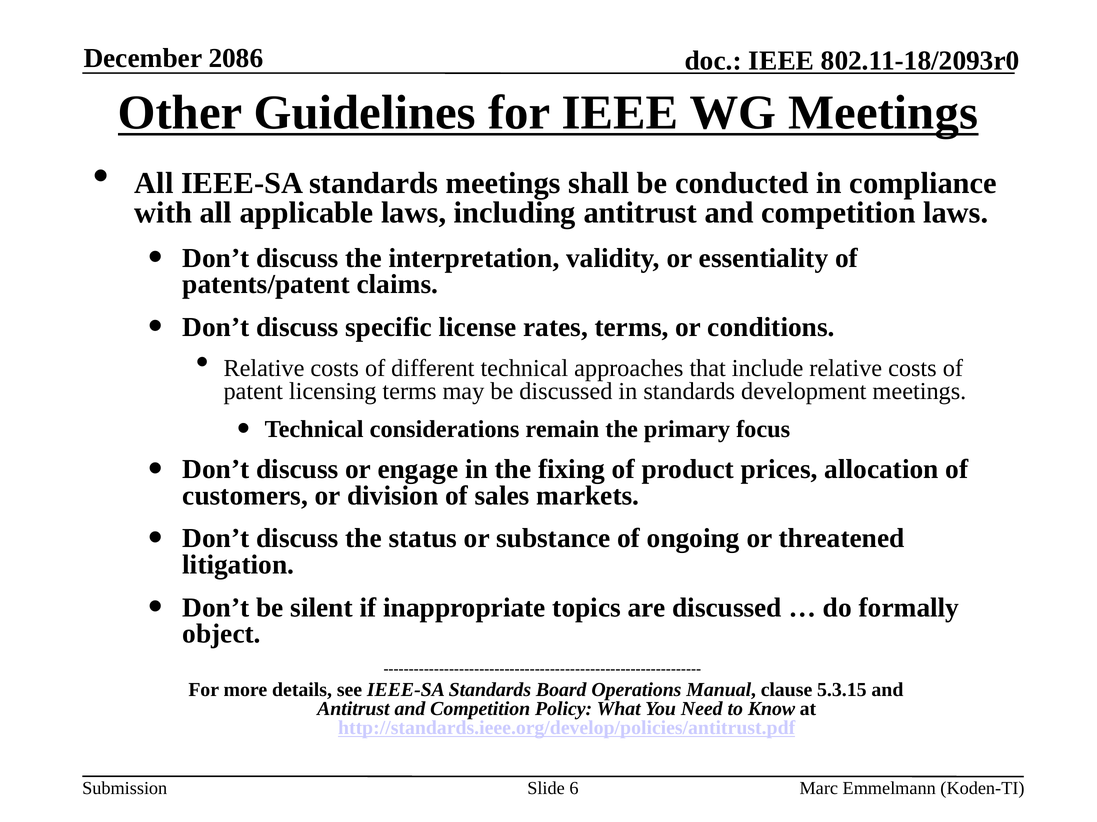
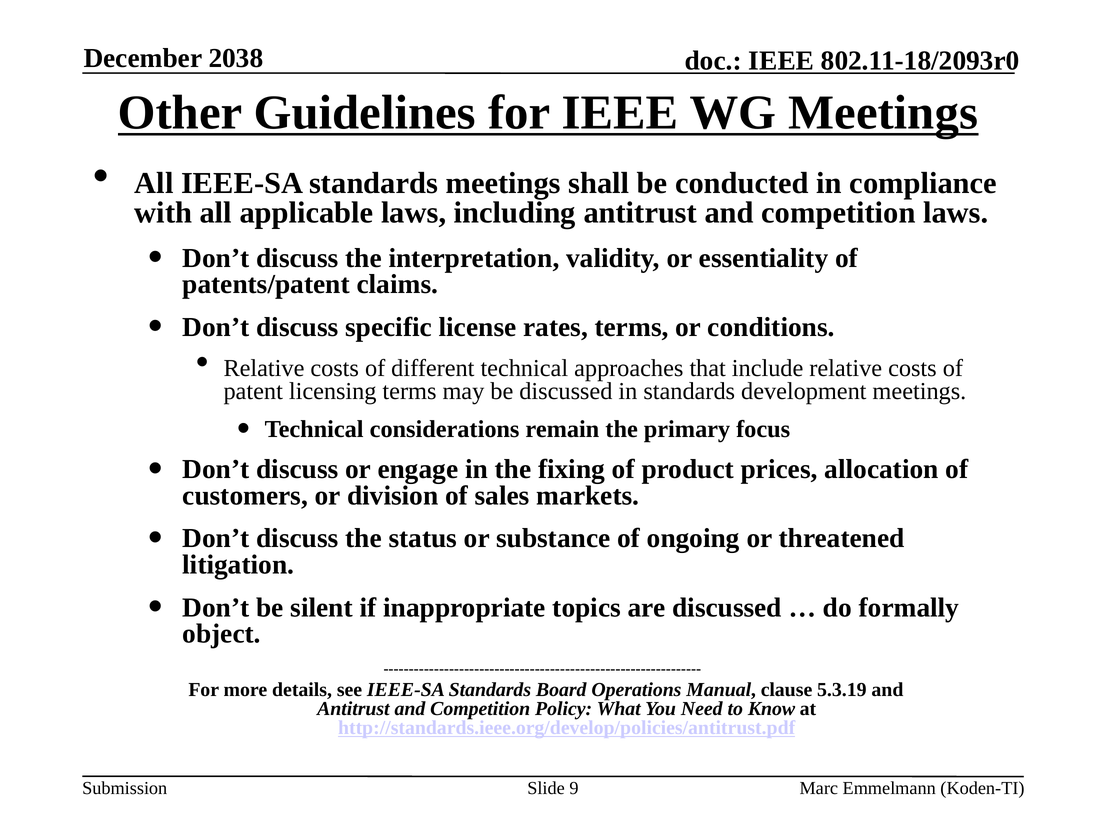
2086: 2086 -> 2038 (236, 58)
5.3.15: 5.3.15 -> 5.3.19 (842, 690)
6: 6 -> 9 (574, 789)
